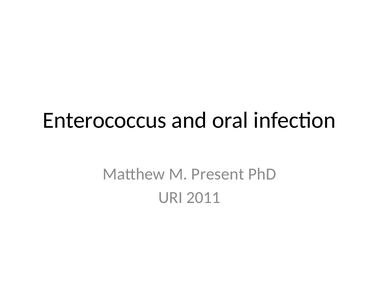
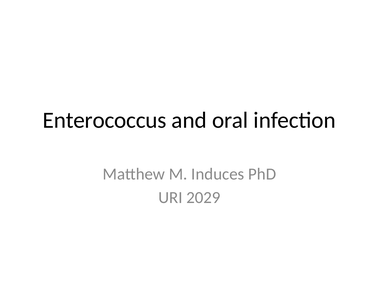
Present: Present -> Induces (218, 174)
2011: 2011 -> 2029 (203, 198)
